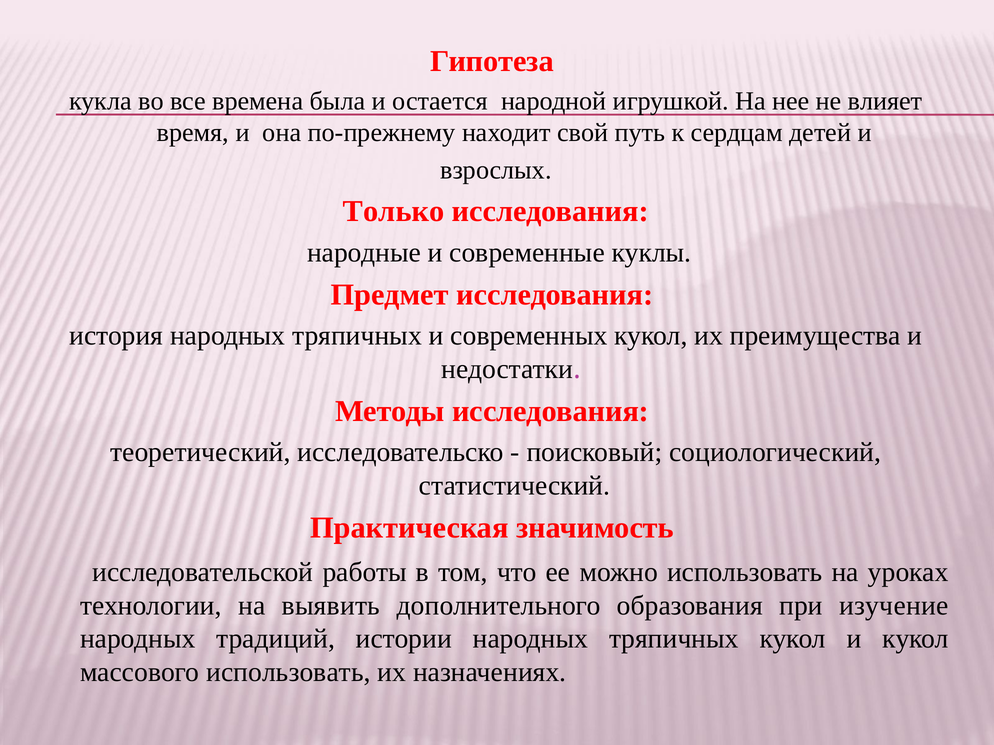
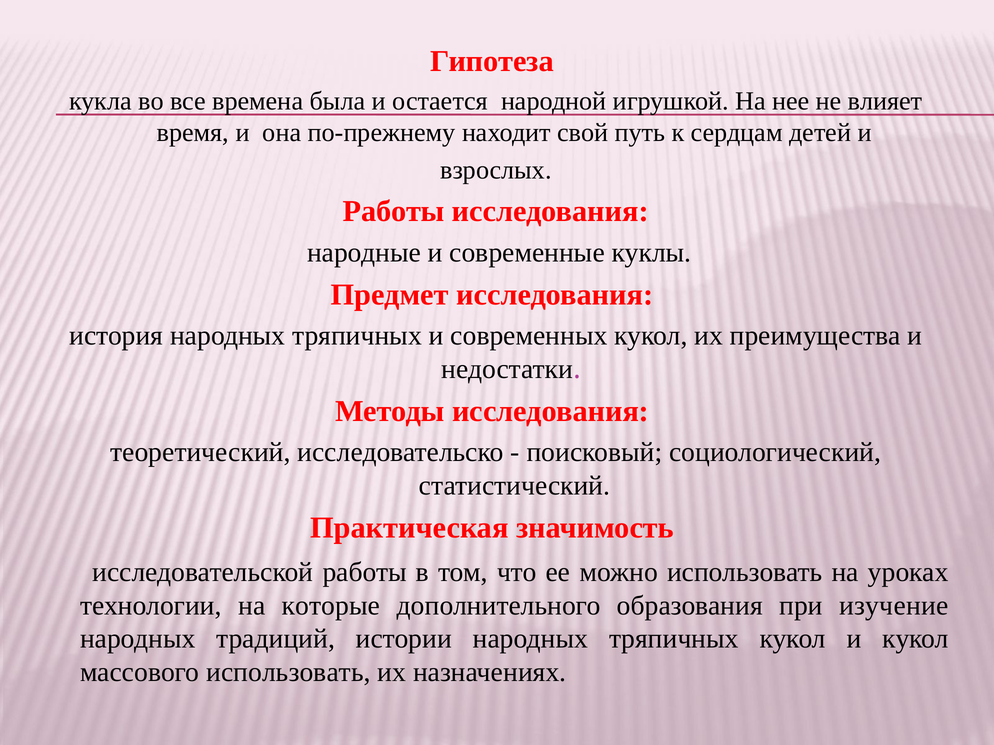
Только: Только -> Работы (394, 212)
выявить: выявить -> которые (331, 606)
